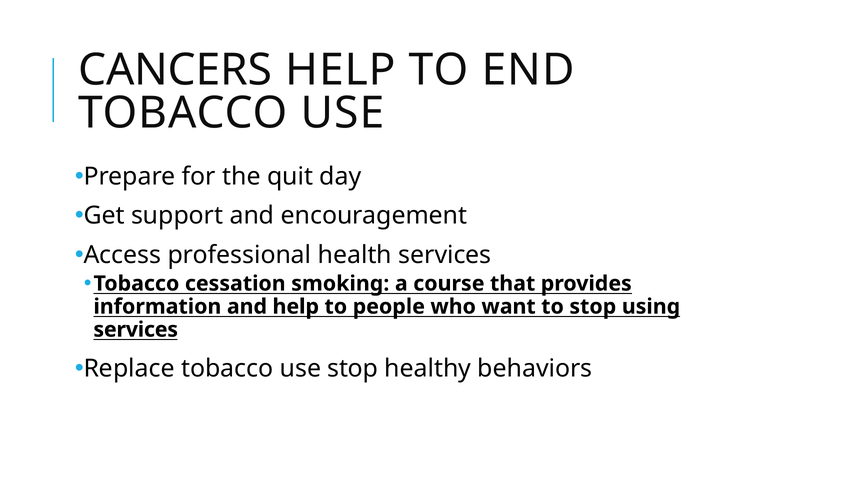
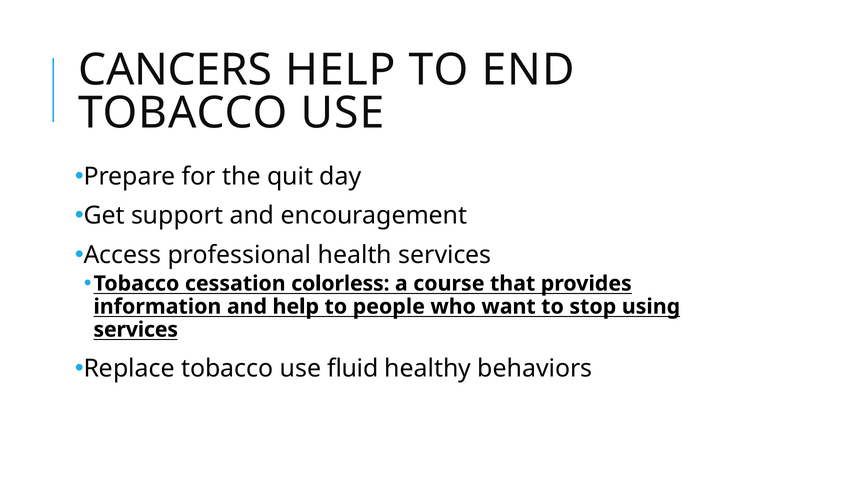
smoking: smoking -> colorless (340, 284)
use stop: stop -> fluid (353, 369)
